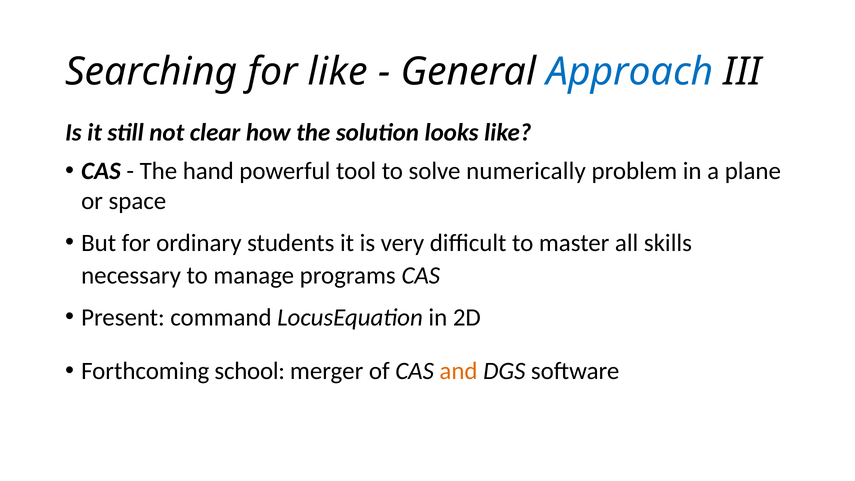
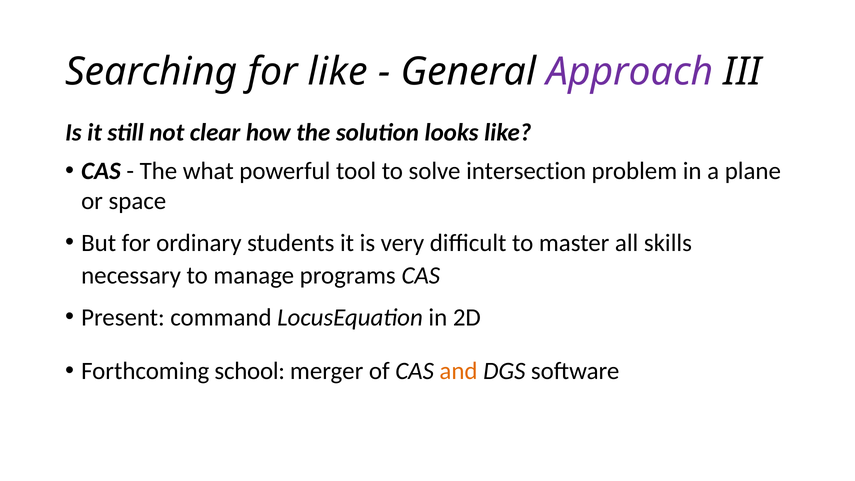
Approach colour: blue -> purple (630, 72)
hand: hand -> what (208, 171)
numerically: numerically -> intersection (526, 171)
